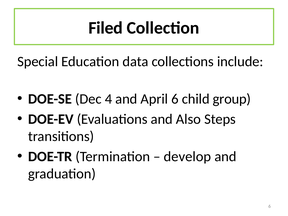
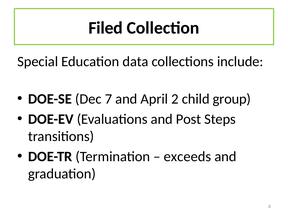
4: 4 -> 7 (108, 99)
April 6: 6 -> 2 (175, 99)
Also: Also -> Post (189, 119)
develop: develop -> exceeds (187, 157)
